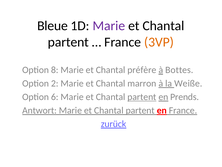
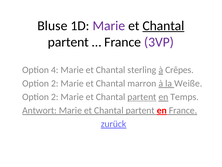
Bleue: Bleue -> Bluse (52, 26)
Chantal underline: none -> present (163, 26)
3VP colour: orange -> purple (159, 42)
8: 8 -> 4 (55, 70)
préfère: préfère -> sterling (142, 70)
Bottes: Bottes -> Crêpes (179, 70)
6: 6 -> 2 (55, 97)
Prends: Prends -> Temps (185, 97)
